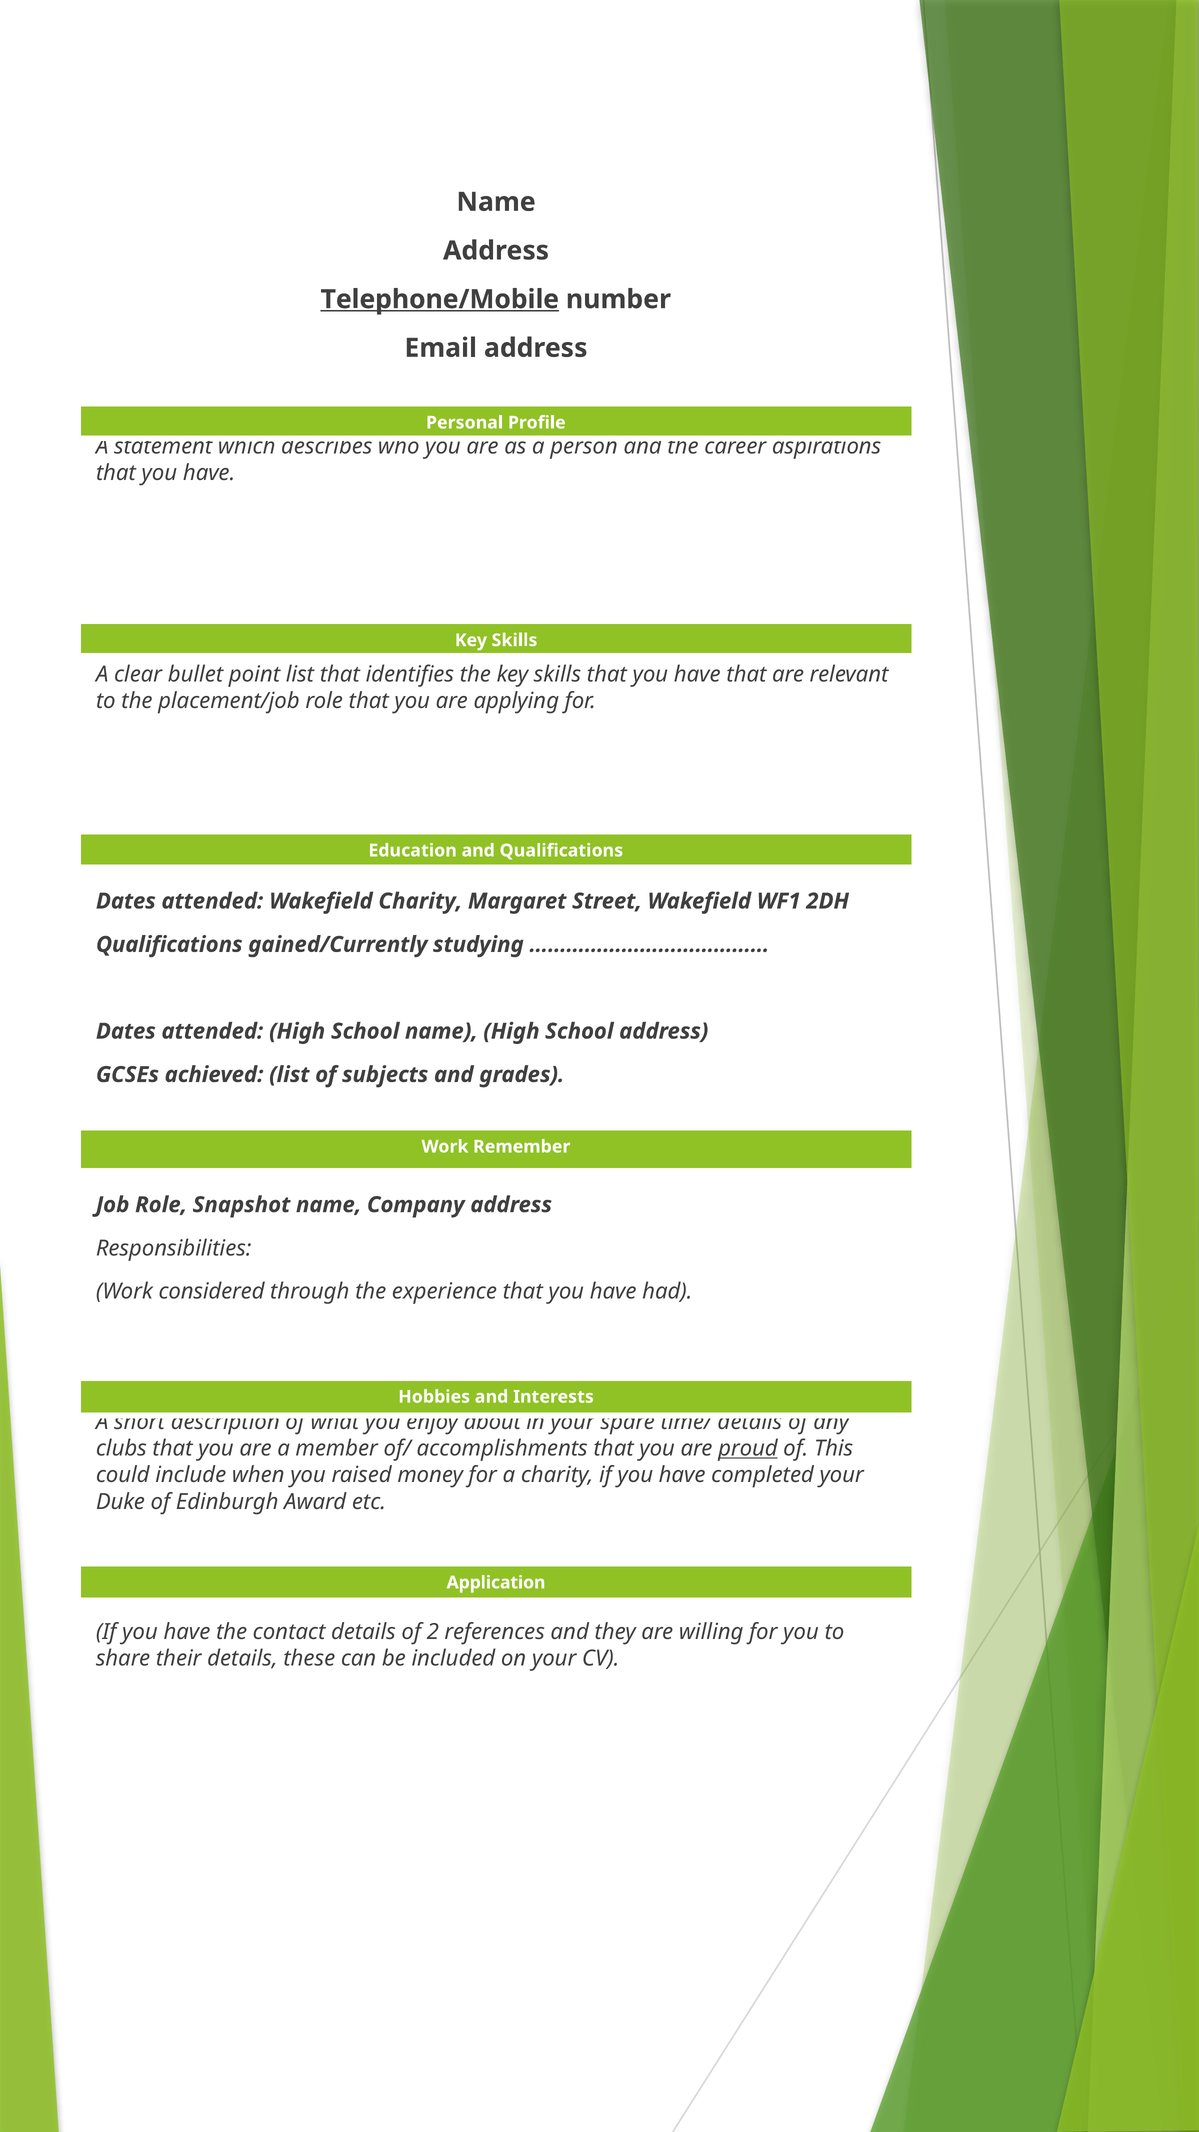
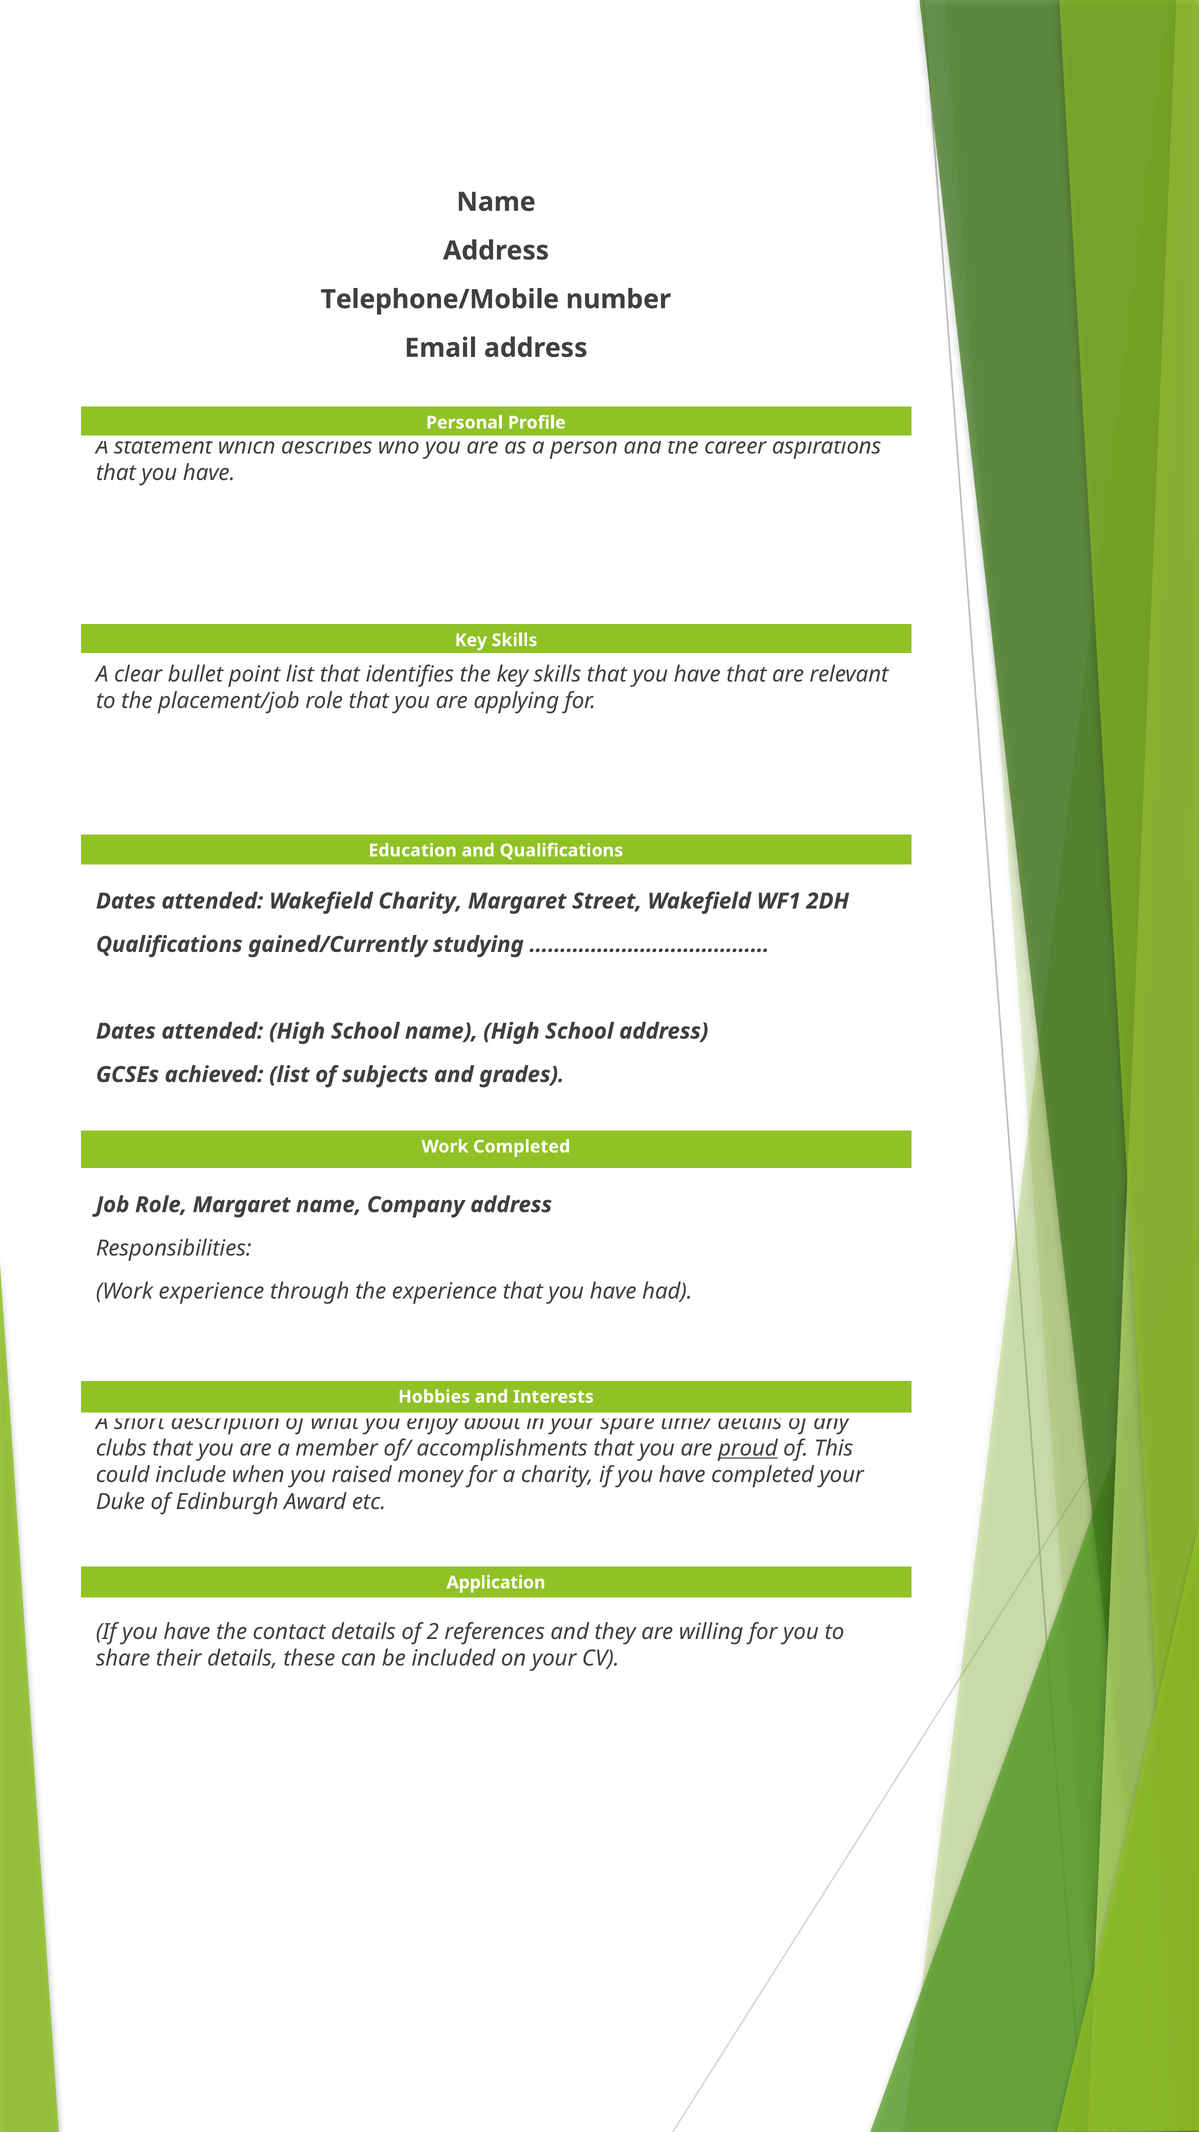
Telephone/Mobile underline: present -> none (440, 299)
Work Remember: Remember -> Completed (522, 1146)
Role Snapshot: Snapshot -> Margaret (242, 1205)
Work considered: considered -> experience (211, 1291)
